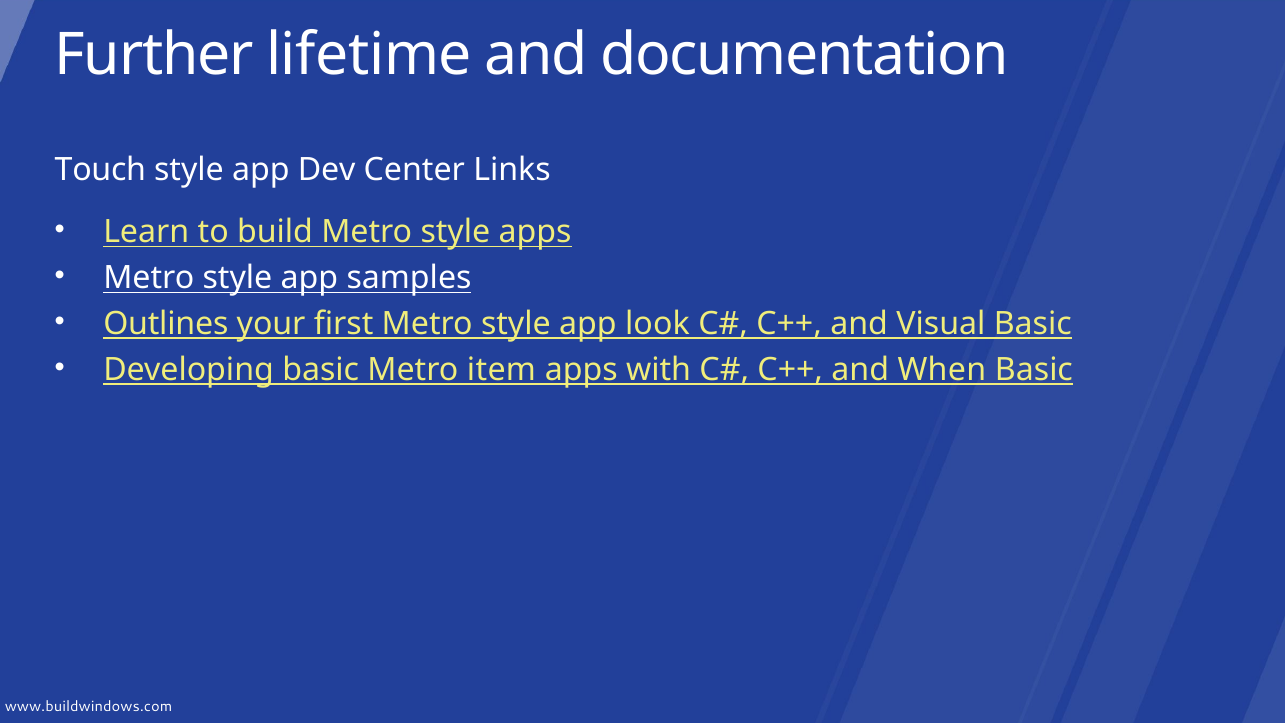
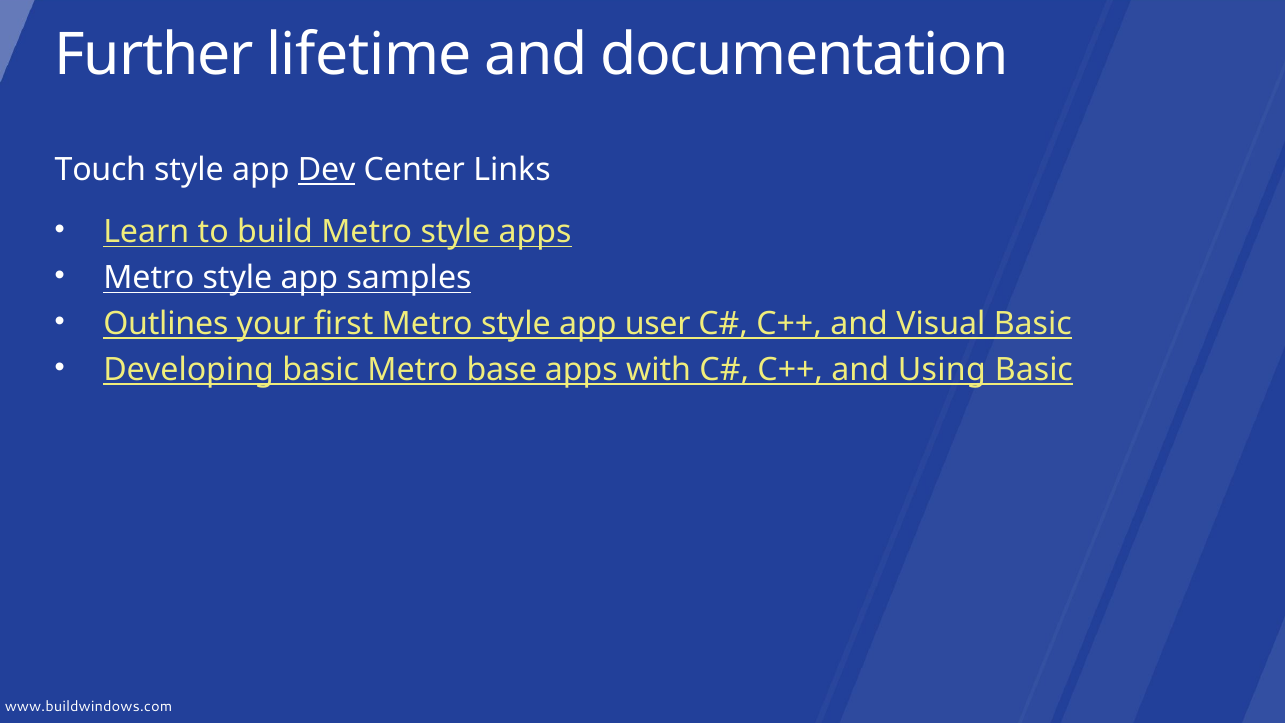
Dev underline: none -> present (327, 170)
look: look -> user (658, 324)
item: item -> base (502, 370)
When: When -> Using (942, 370)
